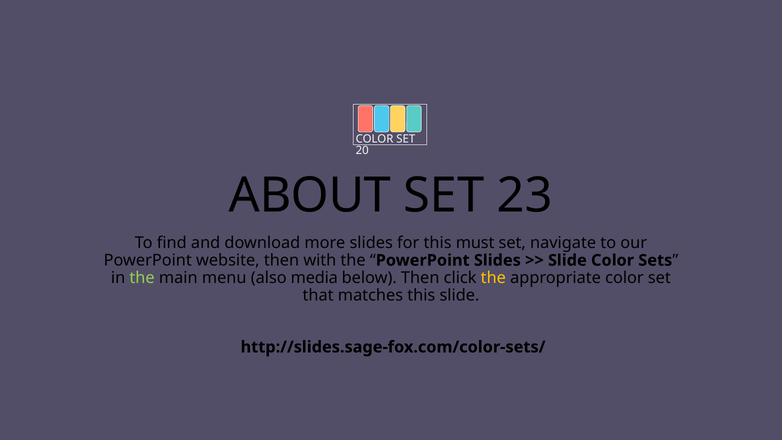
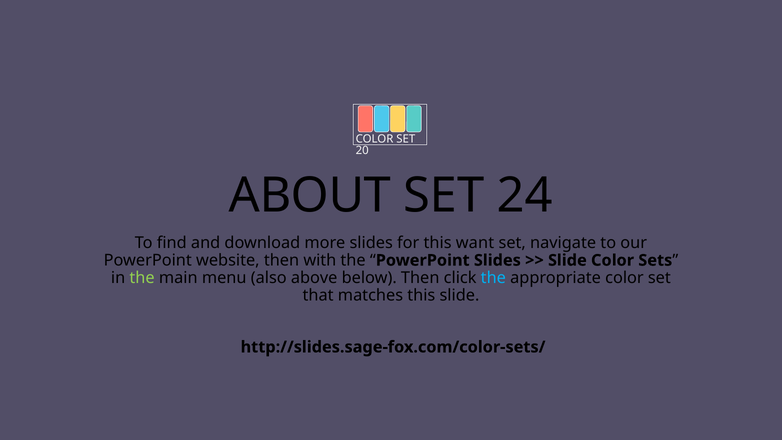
23: 23 -> 24 (525, 195)
must: must -> want (475, 243)
media: media -> above (314, 278)
the colour: yellow -> light blue (493, 278)
